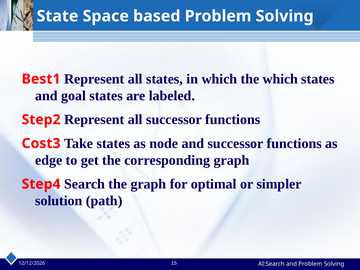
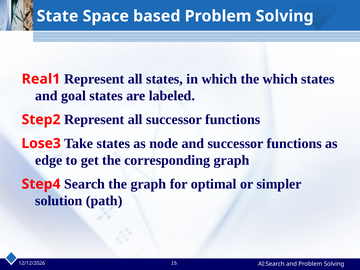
Best1: Best1 -> Real1 (41, 79)
Cost3: Cost3 -> Lose3 (41, 143)
